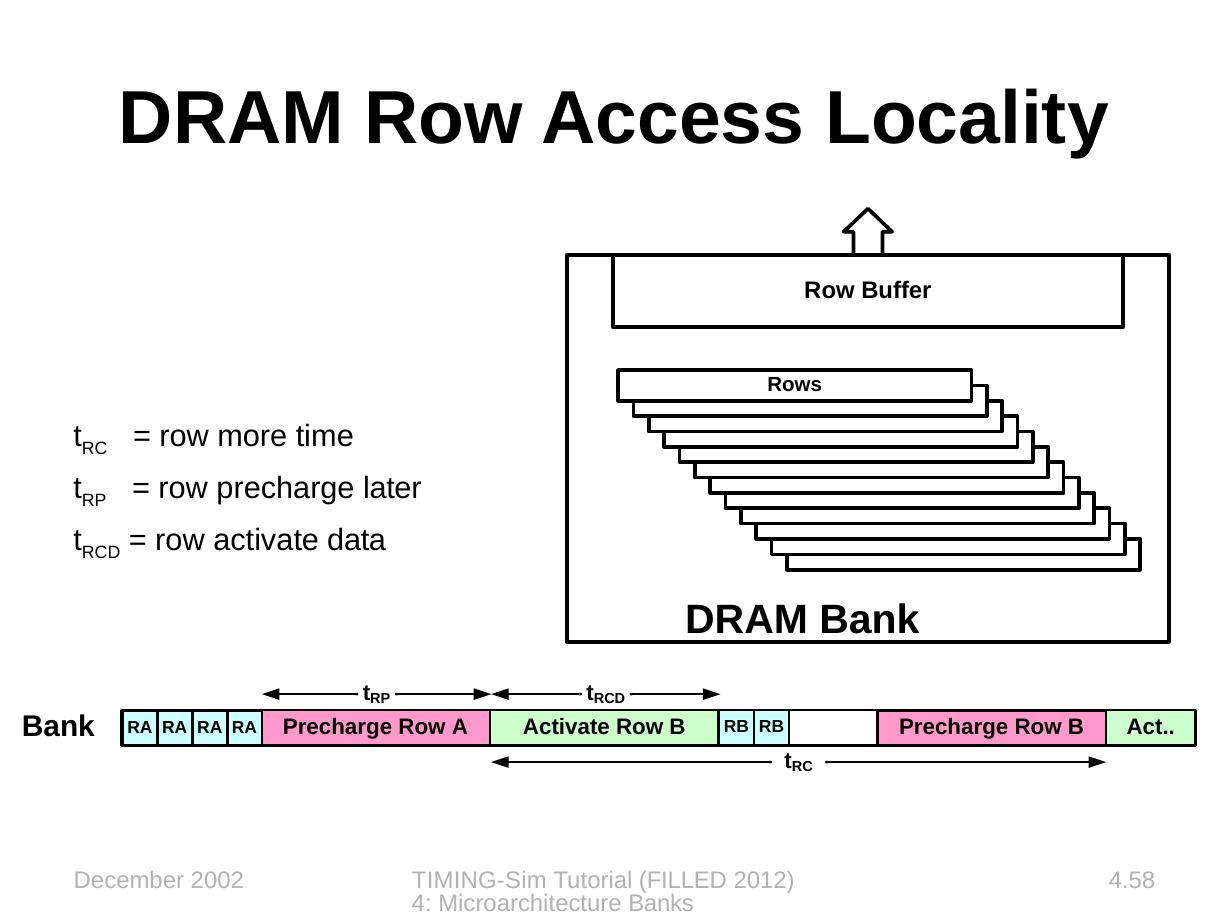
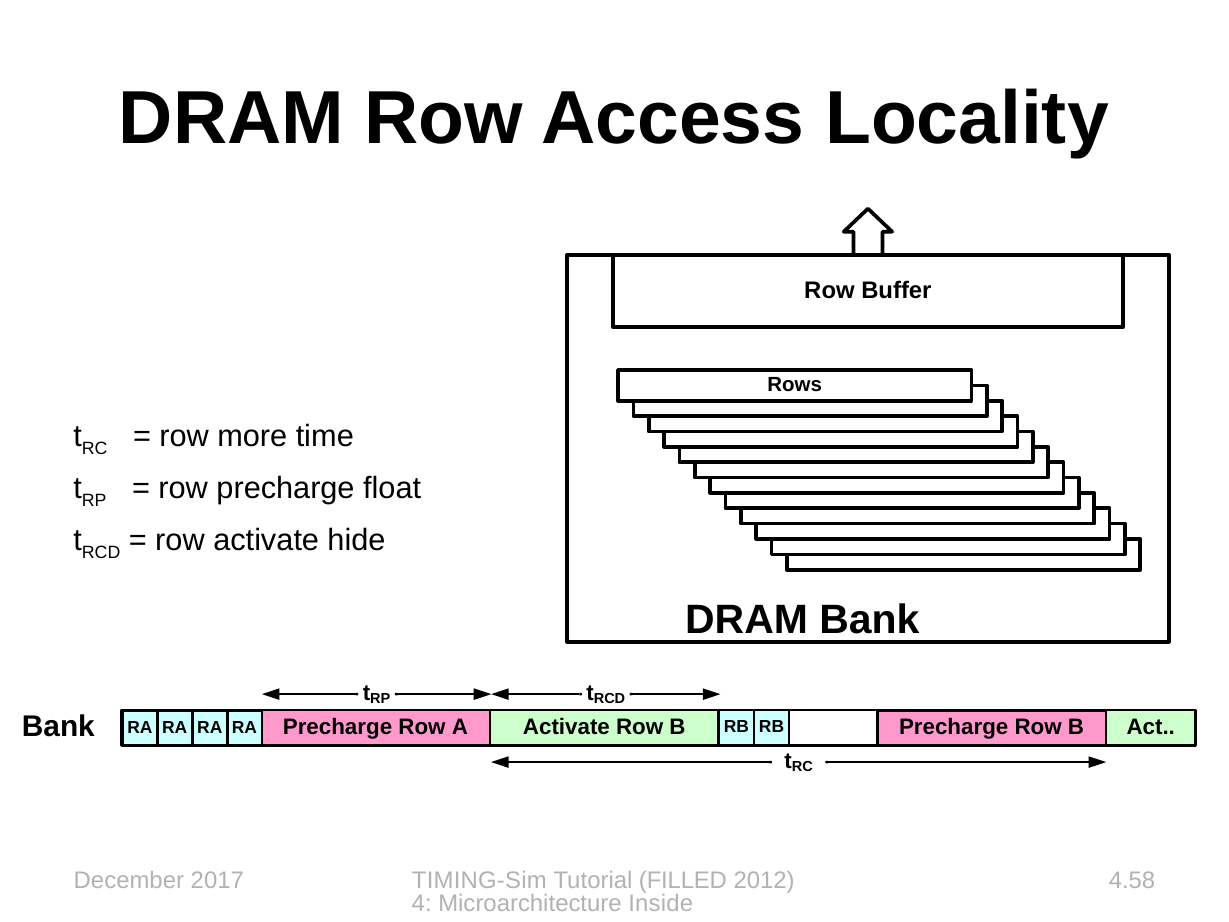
later: later -> float (392, 488)
data: data -> hide (356, 541)
2002: 2002 -> 2017 (217, 880)
Banks: Banks -> Inside (661, 904)
